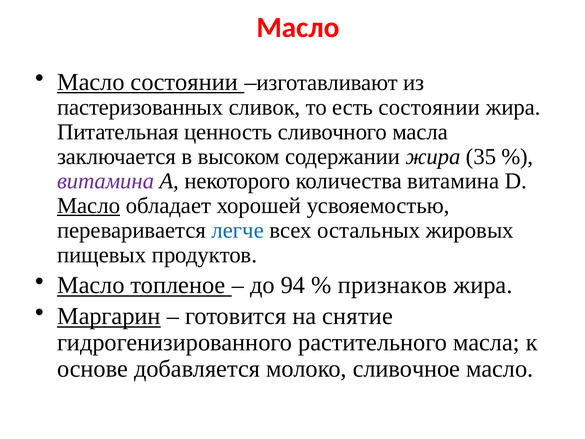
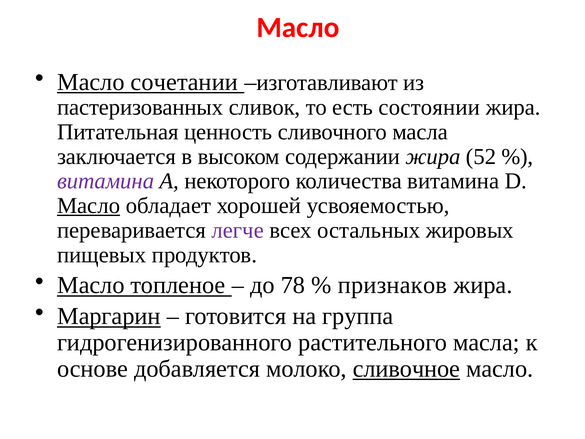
Масло состоянии: состоянии -> сочетании (184, 82)
35: 35 -> 52 (481, 156)
легче colour: blue -> purple (238, 230)
94: 94 -> 78 (293, 285)
снятие: снятие -> группа (358, 316)
сливочное underline: none -> present (406, 369)
